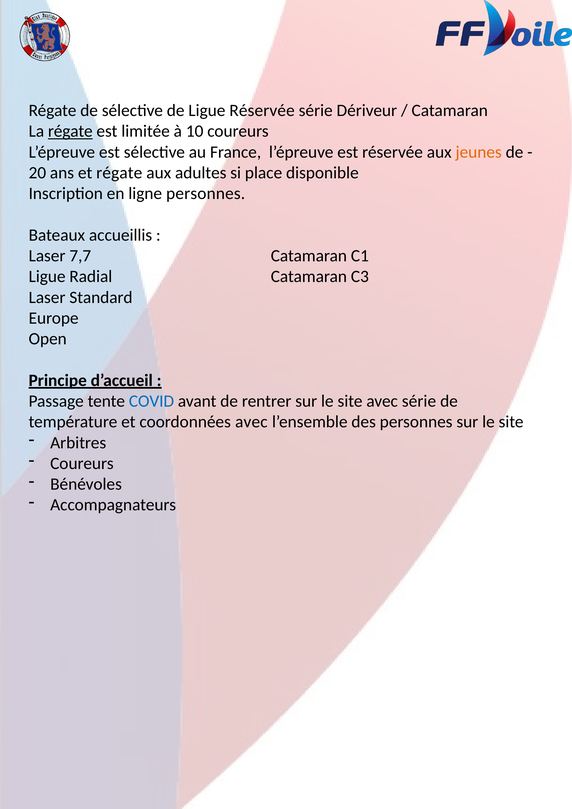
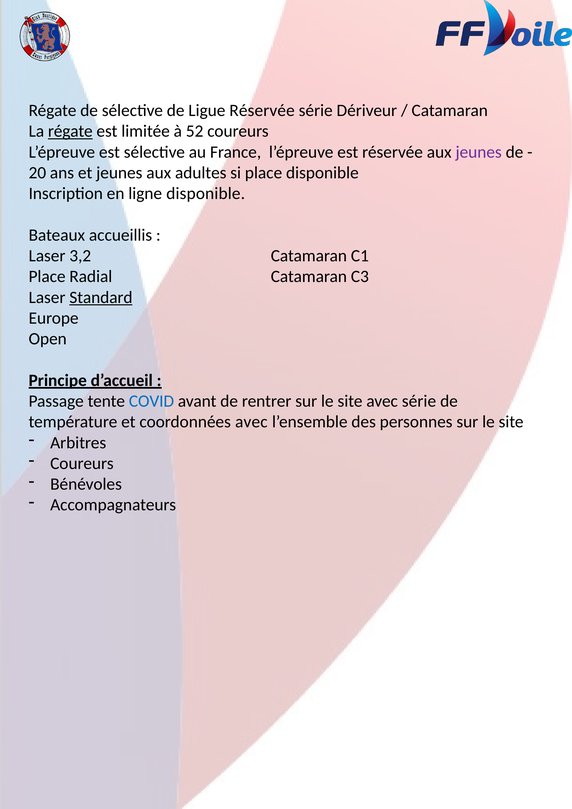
10: 10 -> 52 (195, 131)
jeunes colour: orange -> purple (479, 152)
et régate: régate -> jeunes (119, 173)
ligne personnes: personnes -> disponible (206, 194)
7,7: 7,7 -> 3,2 (80, 256)
Ligue: Ligue -> Place (47, 277)
Standard underline: none -> present (101, 297)
